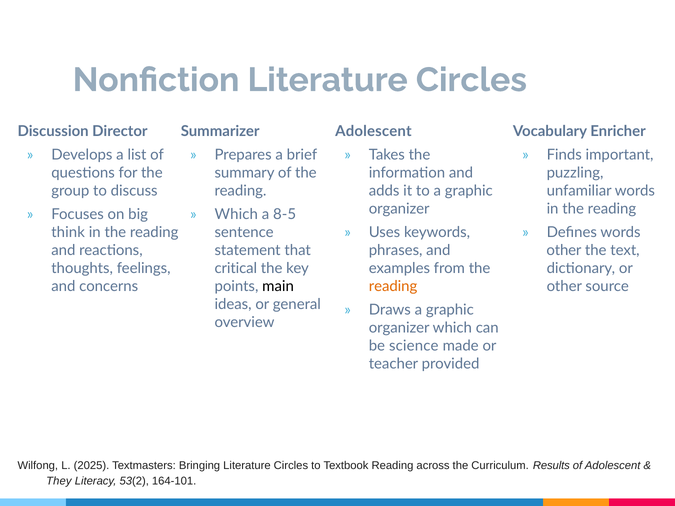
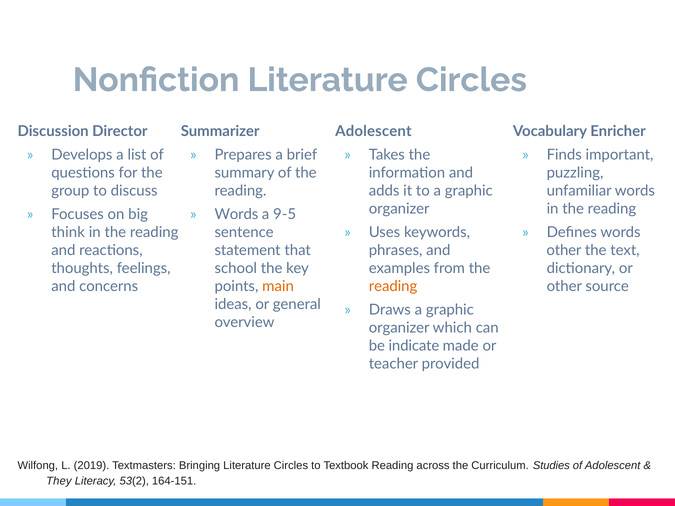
Which: Which -> Words (236, 215)
8-5: 8-5 -> 9-5 (285, 215)
critical: critical -> school (236, 269)
main colour: black -> orange (278, 287)
science: science -> indicate (414, 346)
2025: 2025 -> 2019 (91, 466)
Results: Results -> Studies (551, 466)
164-101: 164-101 -> 164-151 (174, 481)
